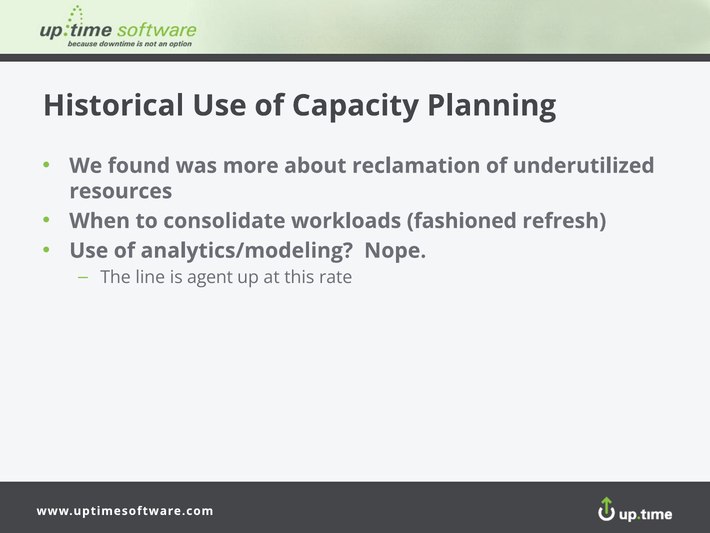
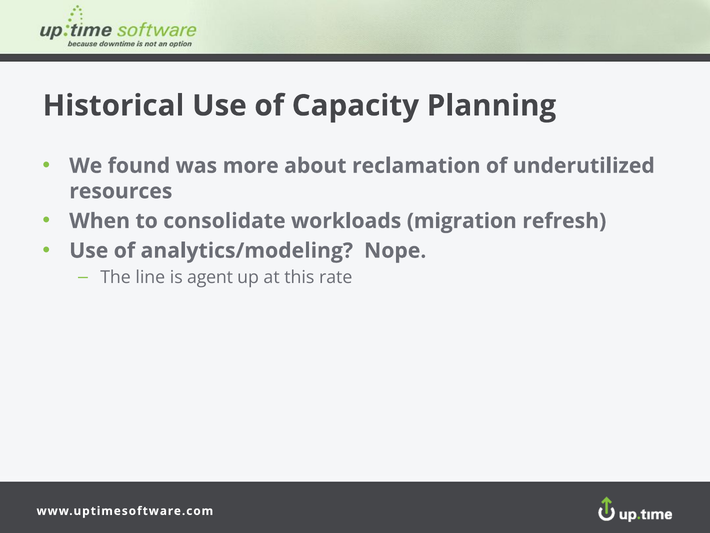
fashioned: fashioned -> migration (462, 221)
